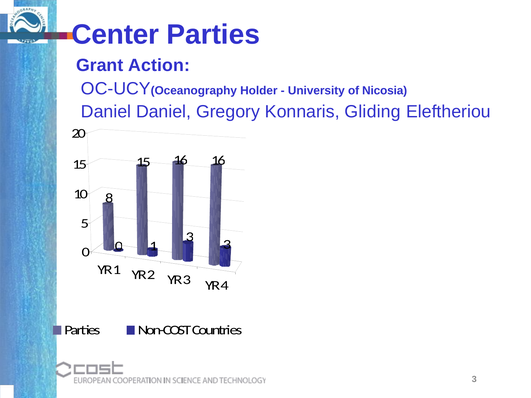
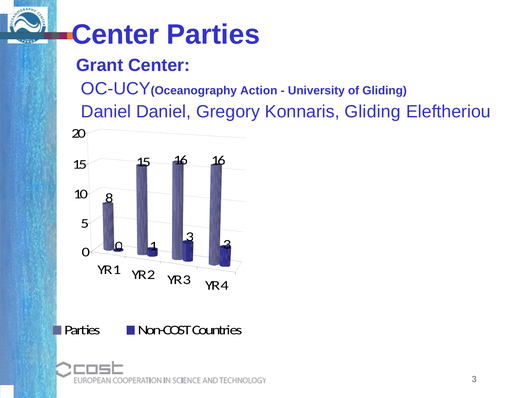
Grant Action: Action -> Center (159, 66)
Holder: Holder -> Action (259, 91)
of Nicosia: Nicosia -> Gliding (385, 91)
